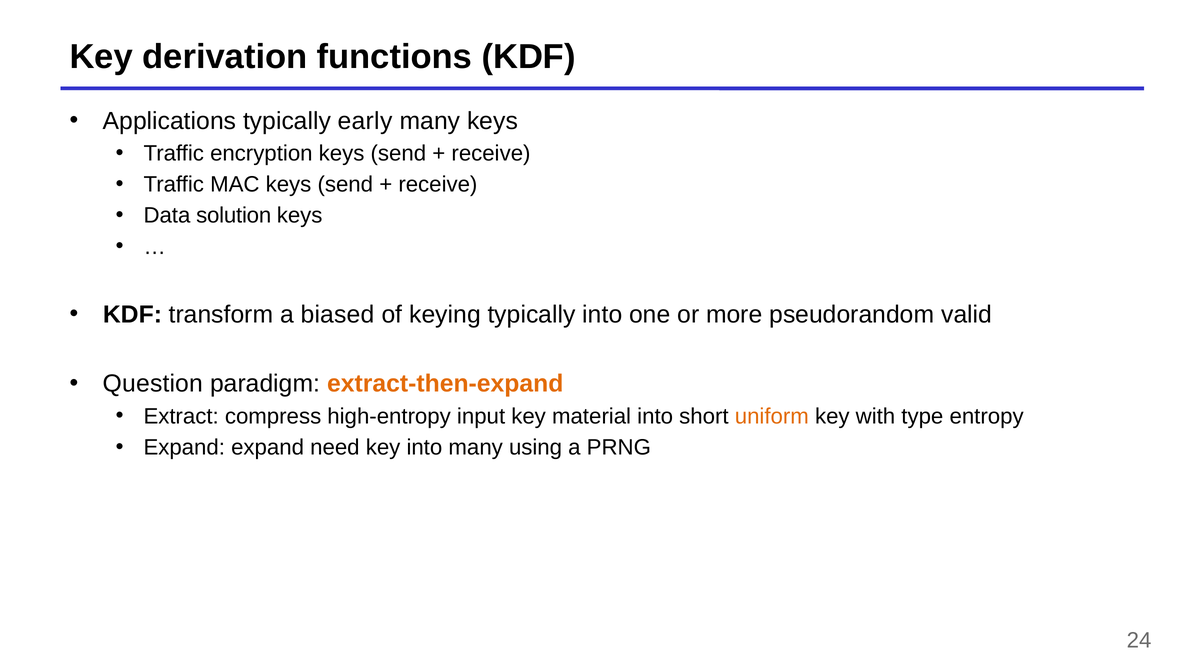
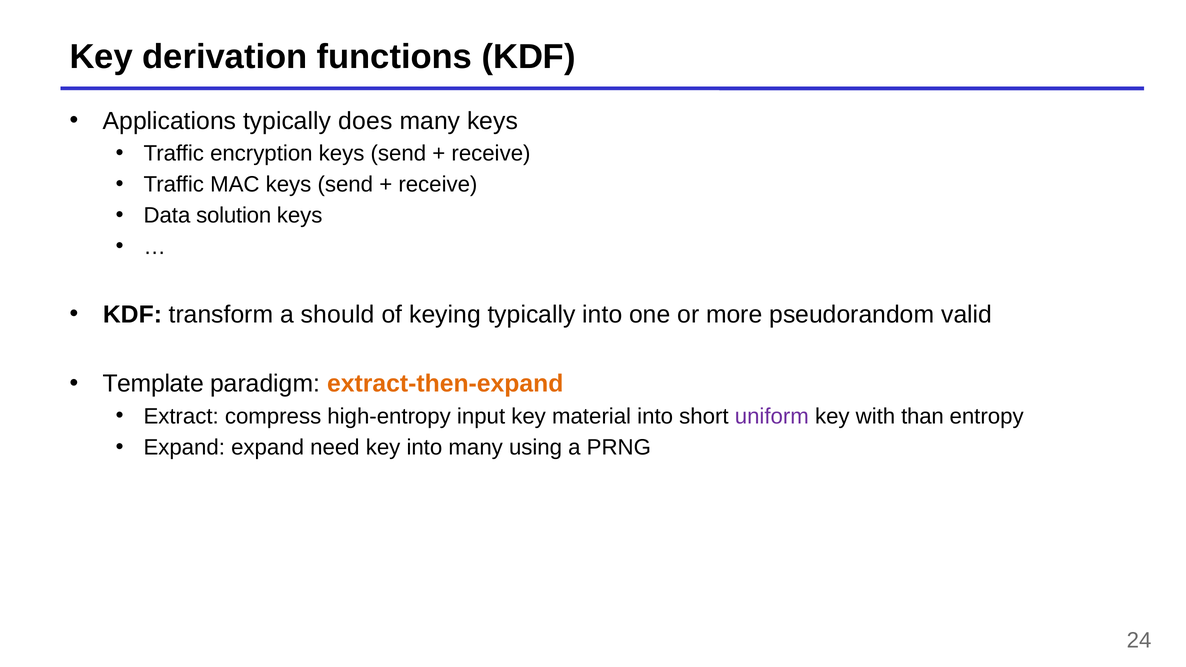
early: early -> does (365, 121)
biased: biased -> should (338, 315)
Question: Question -> Template (153, 384)
uniform colour: orange -> purple (772, 416)
type: type -> than (922, 416)
